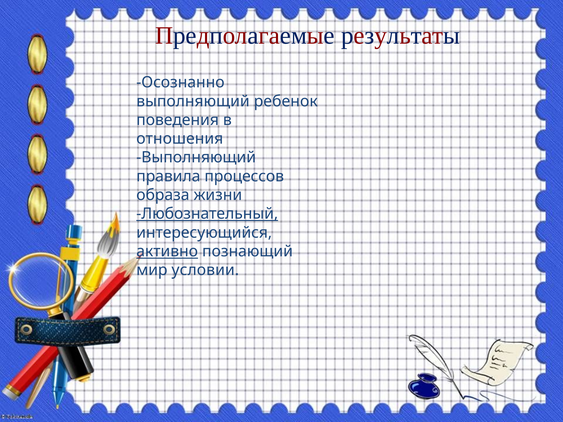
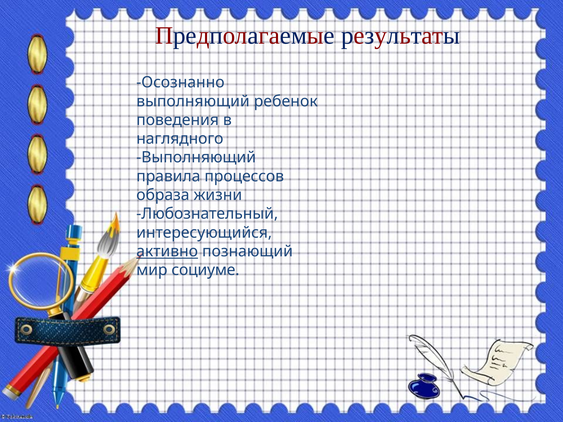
отношения: отношения -> наглядного (180, 139)
Любознательный underline: present -> none (207, 214)
условии: условии -> социуме (205, 270)
